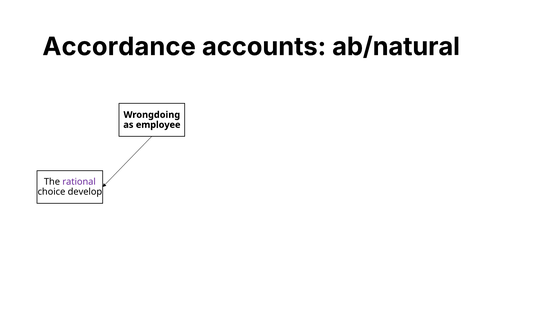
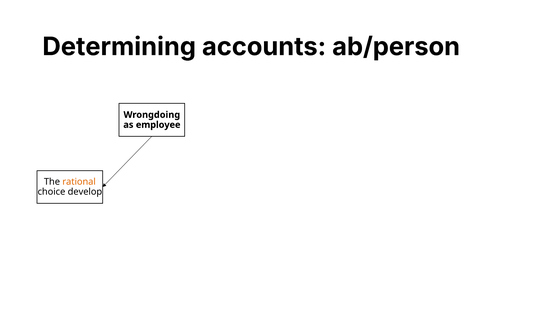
Accordance: Accordance -> Determining (119, 47)
ab/natural: ab/natural -> ab/person (396, 47)
rational colour: purple -> orange (79, 182)
